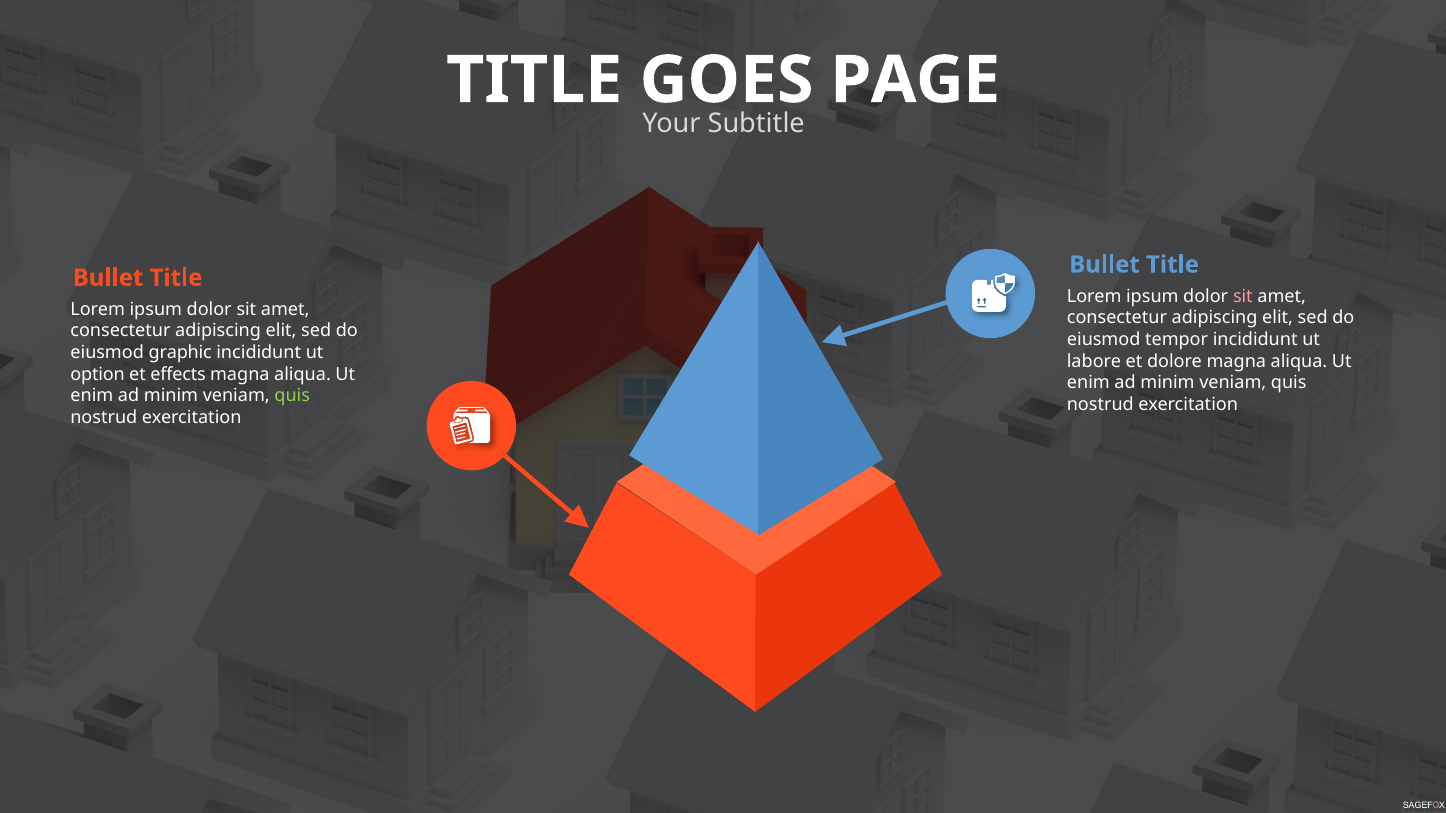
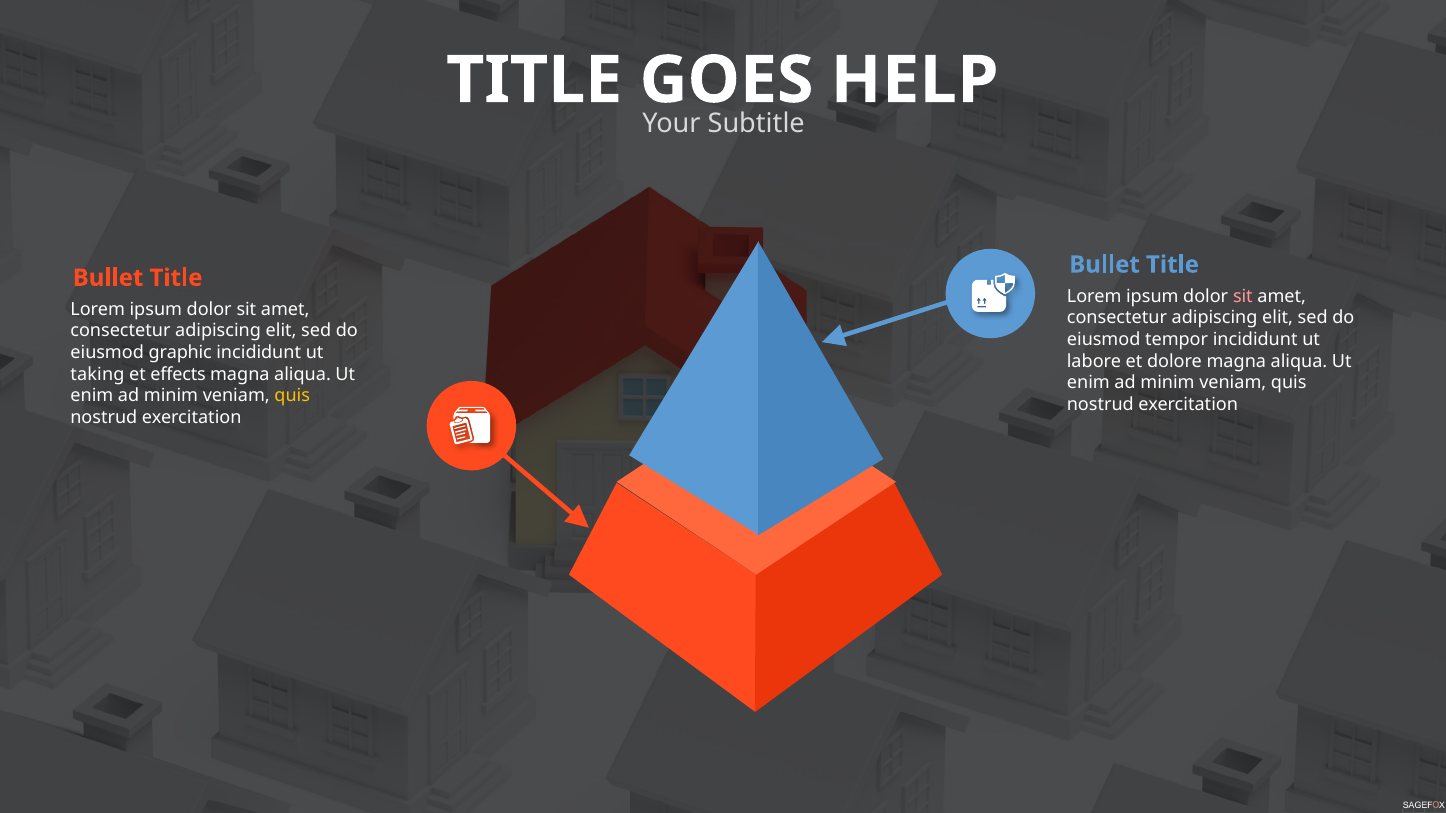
PAGE: PAGE -> HELP (915, 80)
option: option -> taking (97, 375)
quis colour: light green -> yellow (292, 396)
